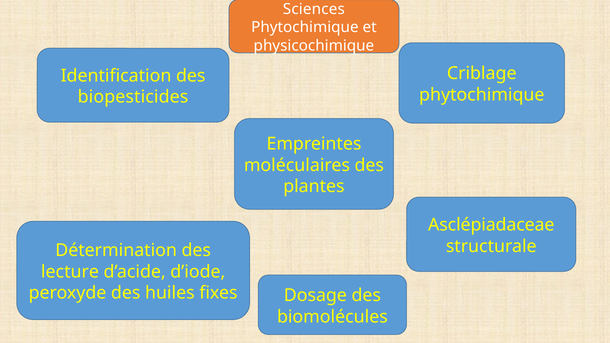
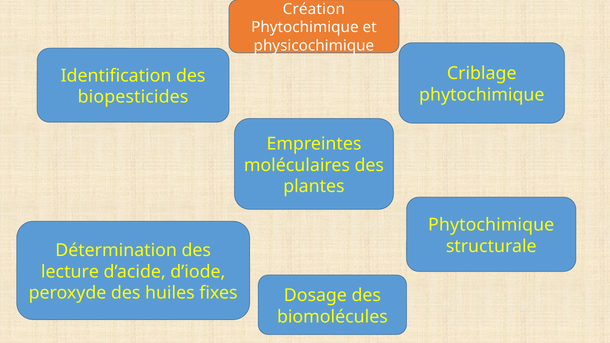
Sciences: Sciences -> Création (314, 9)
Asclépiadaceae: Asclépiadaceae -> Phytochimique (491, 225)
